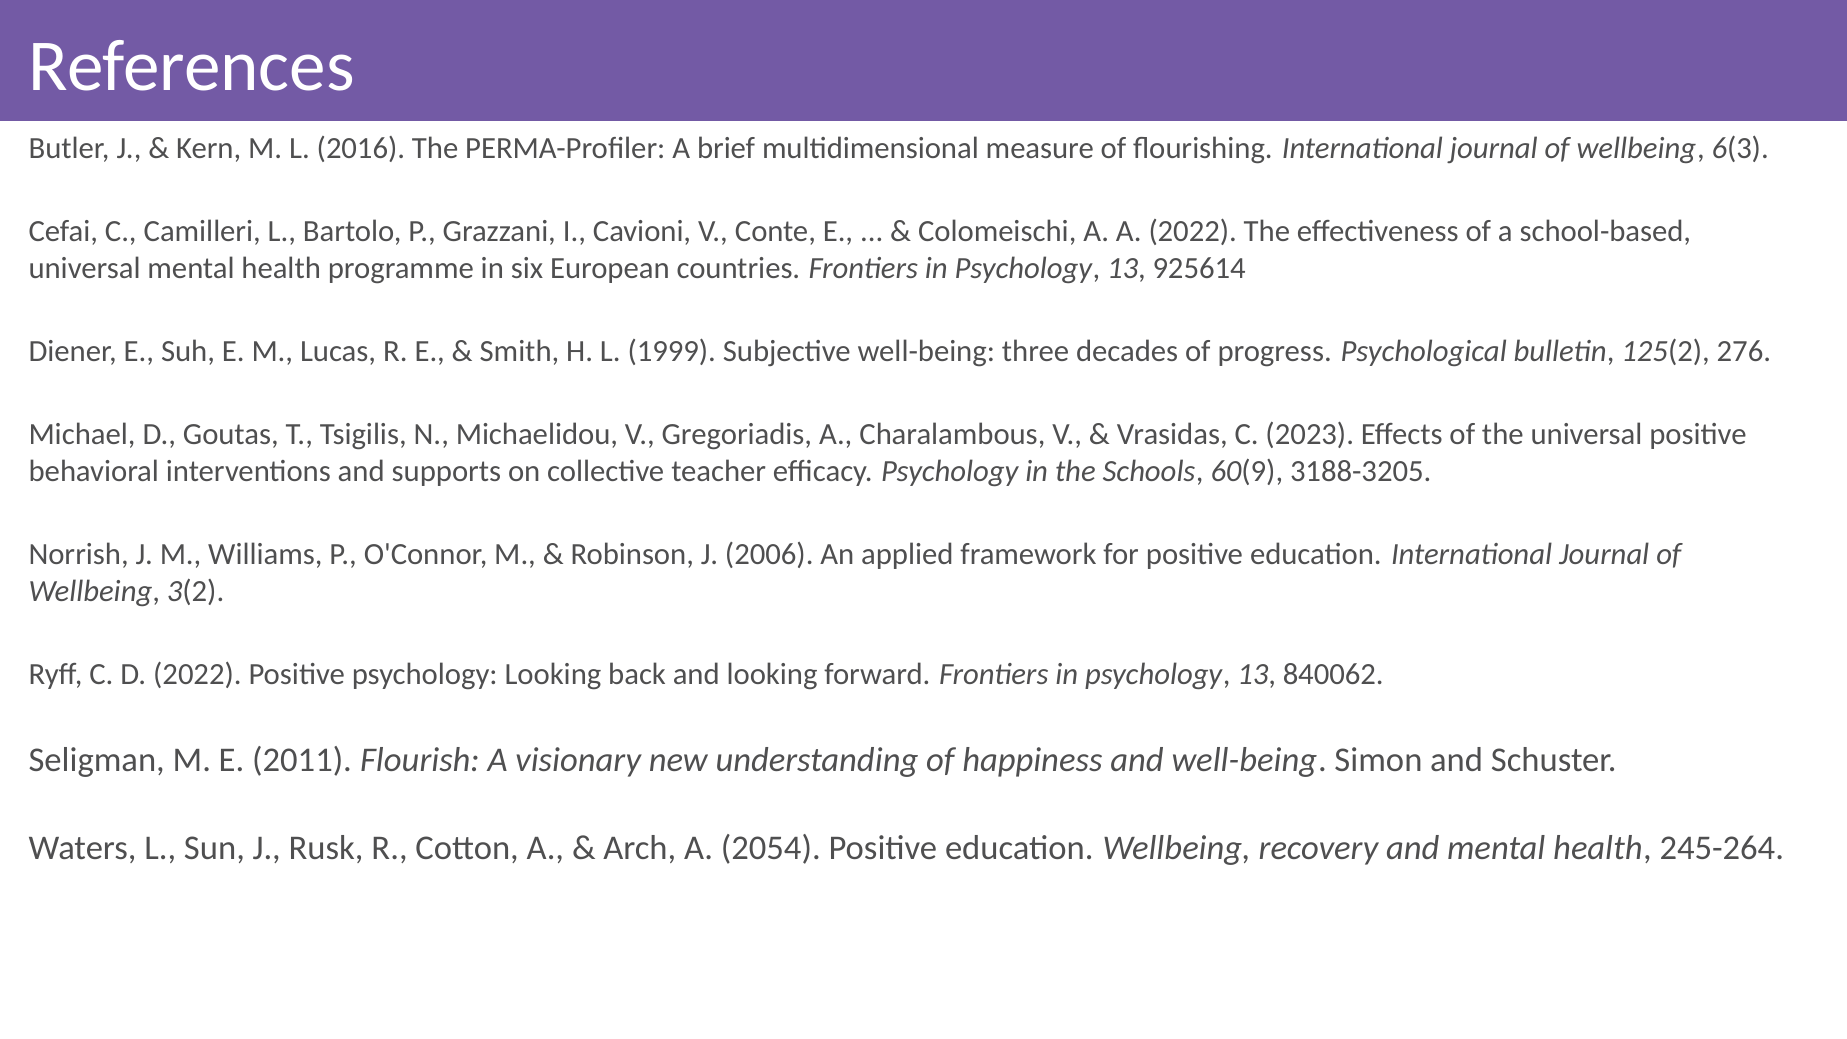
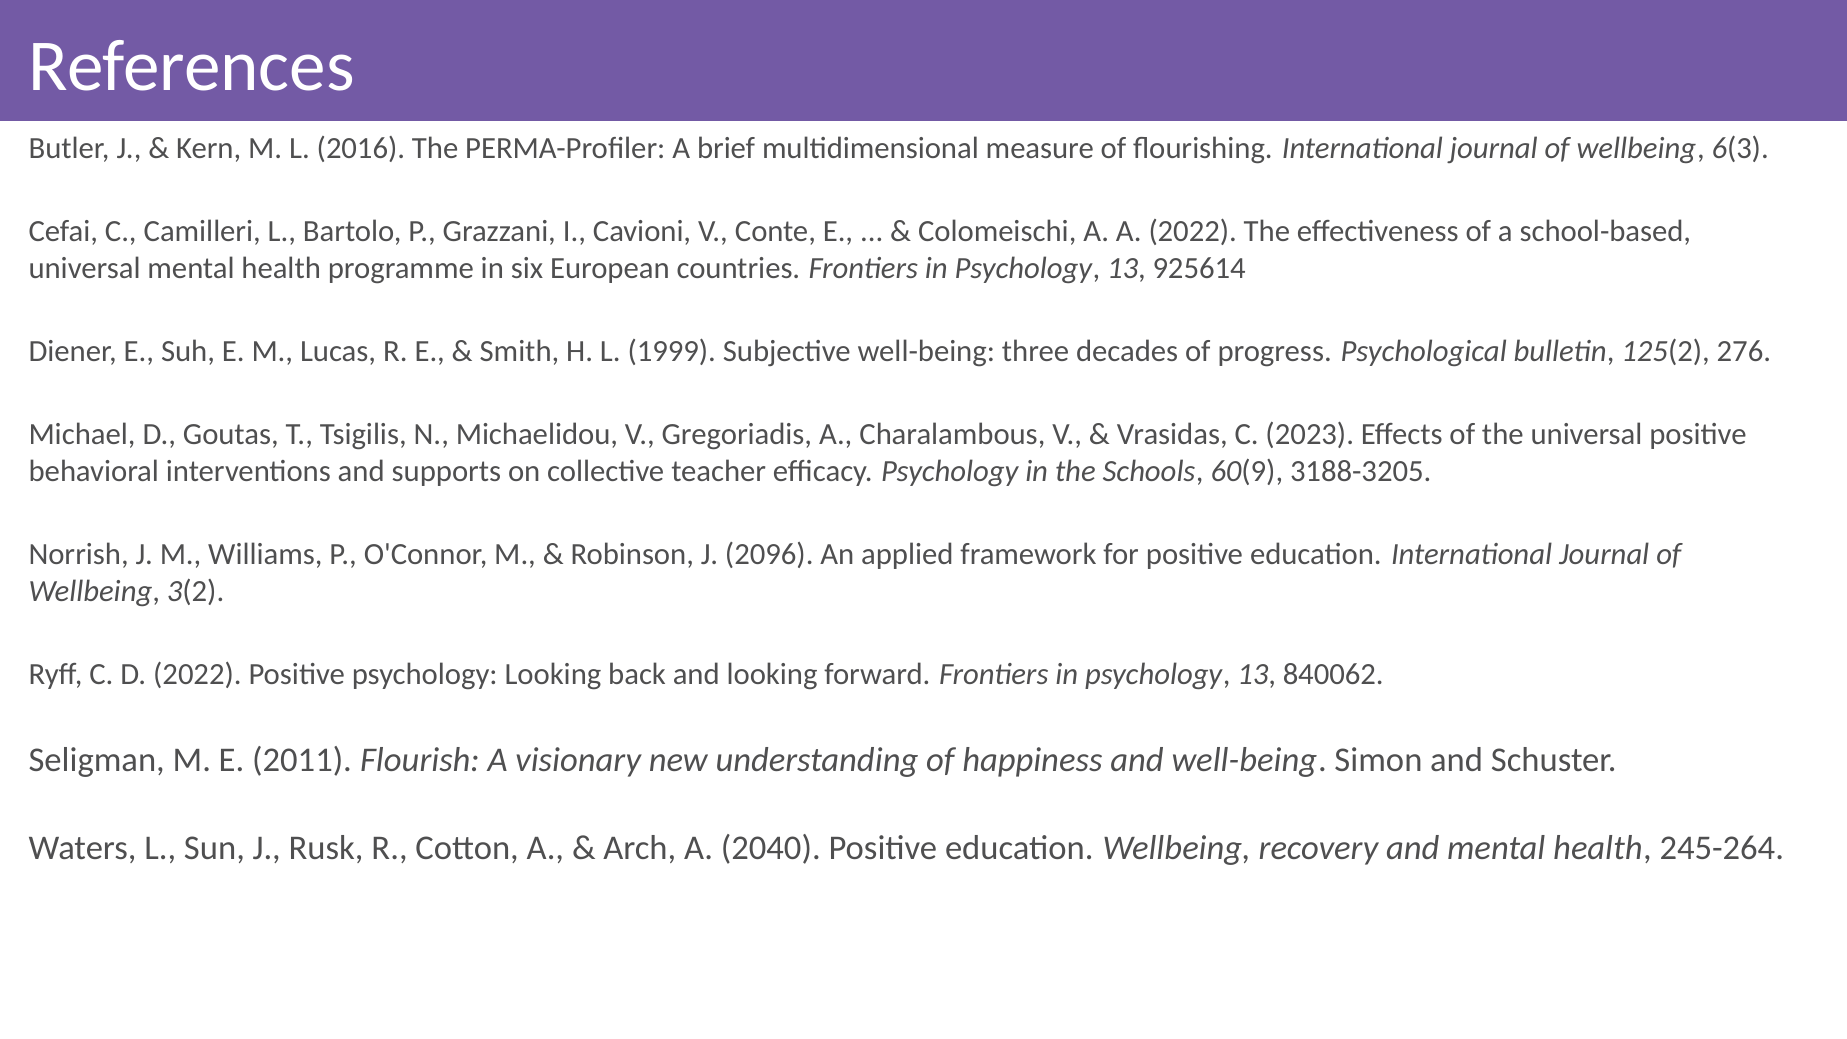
2006: 2006 -> 2096 (769, 554)
2054: 2054 -> 2040 (771, 848)
